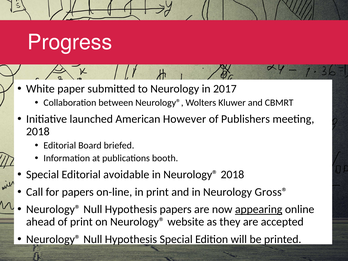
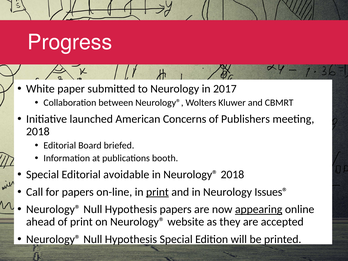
However: However -> Concerns (185, 119)
print underline: none -> present (157, 192)
Gross®: Gross® -> Issues® (271, 192)
